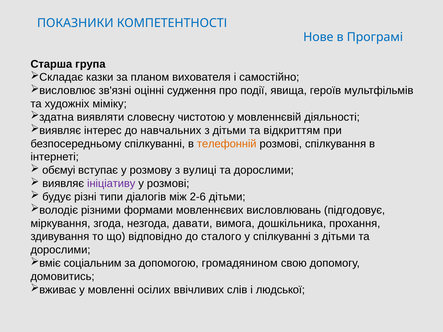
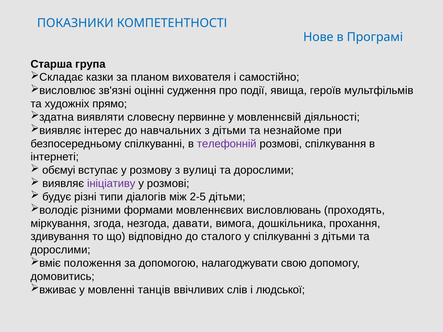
міміку: міміку -> прямо (110, 104)
чистотою: чистотою -> первинне (201, 117)
відкриттям: відкриттям -> незнайоме (292, 131)
телефонній colour: orange -> purple (227, 144)
2-6: 2-6 -> 2-5 (198, 197)
підгодовує: підгодовує -> проходять (354, 210)
соціальним: соціальним -> положення (93, 263)
громадянином: громадянином -> налагоджувати (240, 263)
осілих: осілих -> танців (154, 290)
